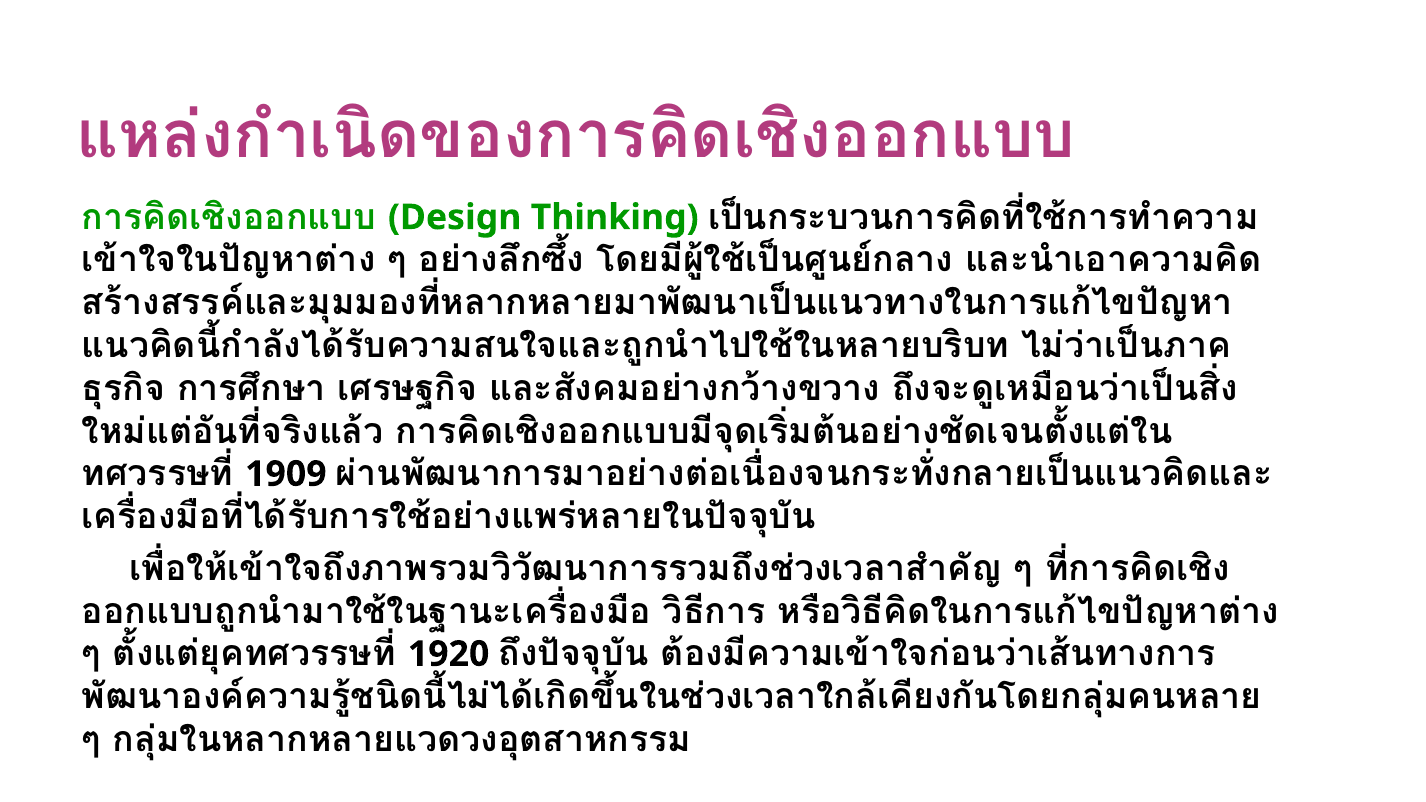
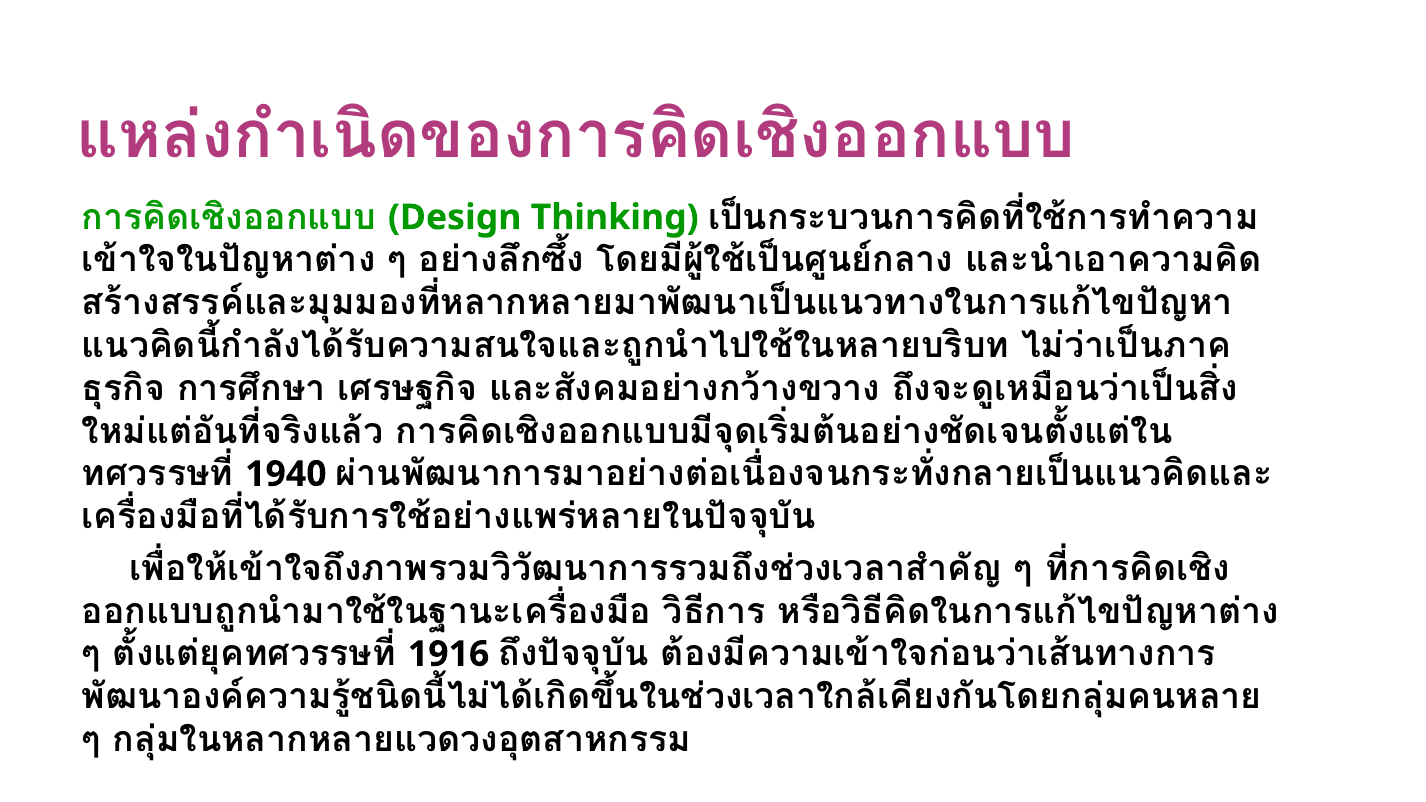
1909: 1909 -> 1940 (286, 474)
1920: 1920 -> 1916 (449, 654)
